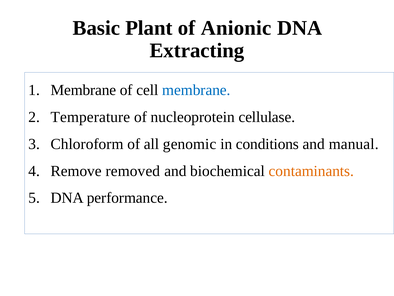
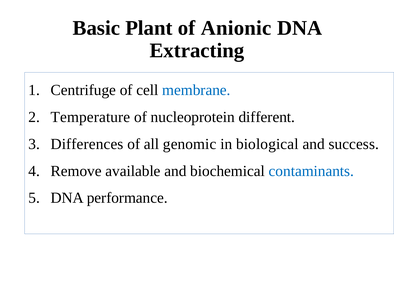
Membrane: Membrane -> Centrifuge (83, 90)
cellulase: cellulase -> different (267, 117)
Chloroform: Chloroform -> Differences (87, 144)
conditions: conditions -> biological (267, 144)
manual: manual -> success (354, 144)
removed: removed -> available (133, 171)
contaminants colour: orange -> blue (311, 171)
